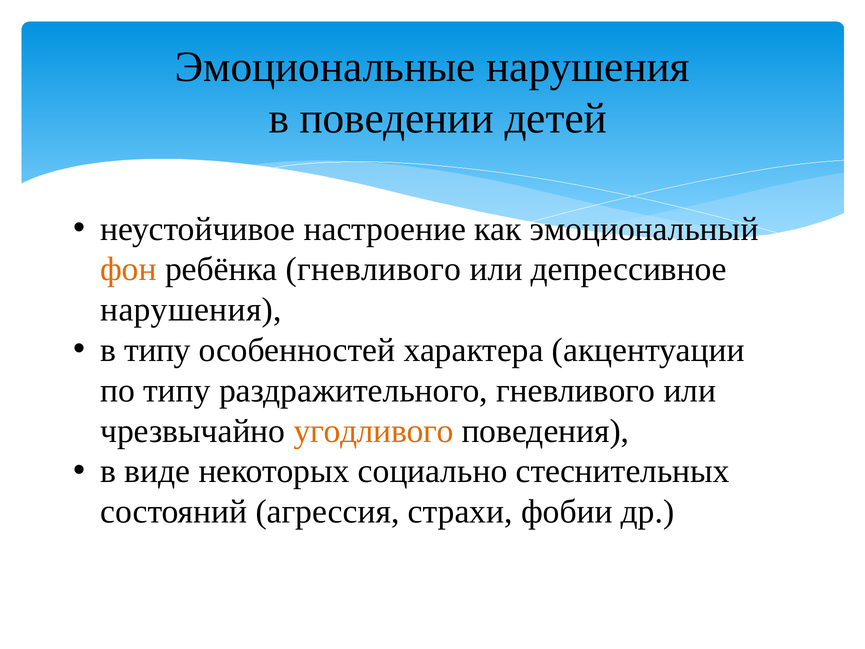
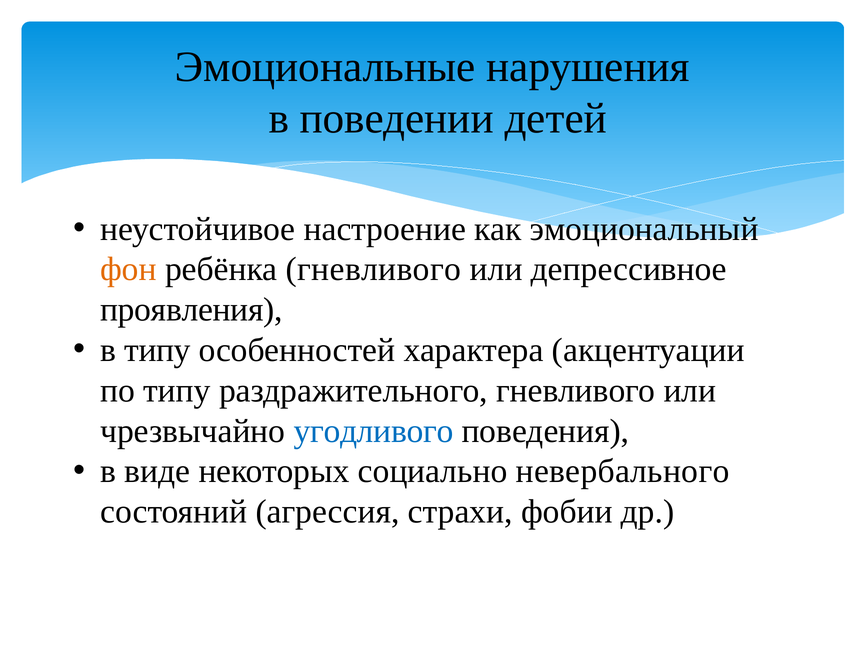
нарушения: нарушения -> проявления (191, 310)
угодливого colour: orange -> blue (374, 431)
стеснительных: стеснительных -> невербального (623, 471)
